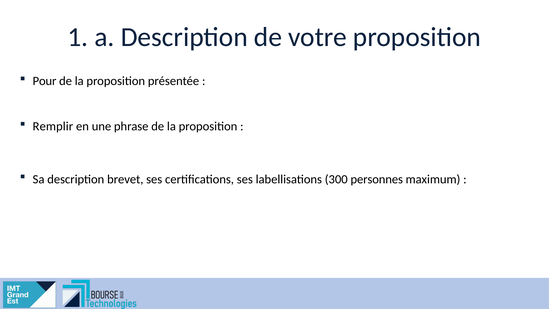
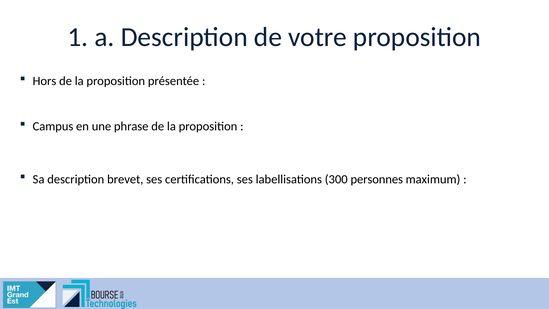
Pour: Pour -> Hors (44, 81)
Remplir: Remplir -> Campus (53, 126)
